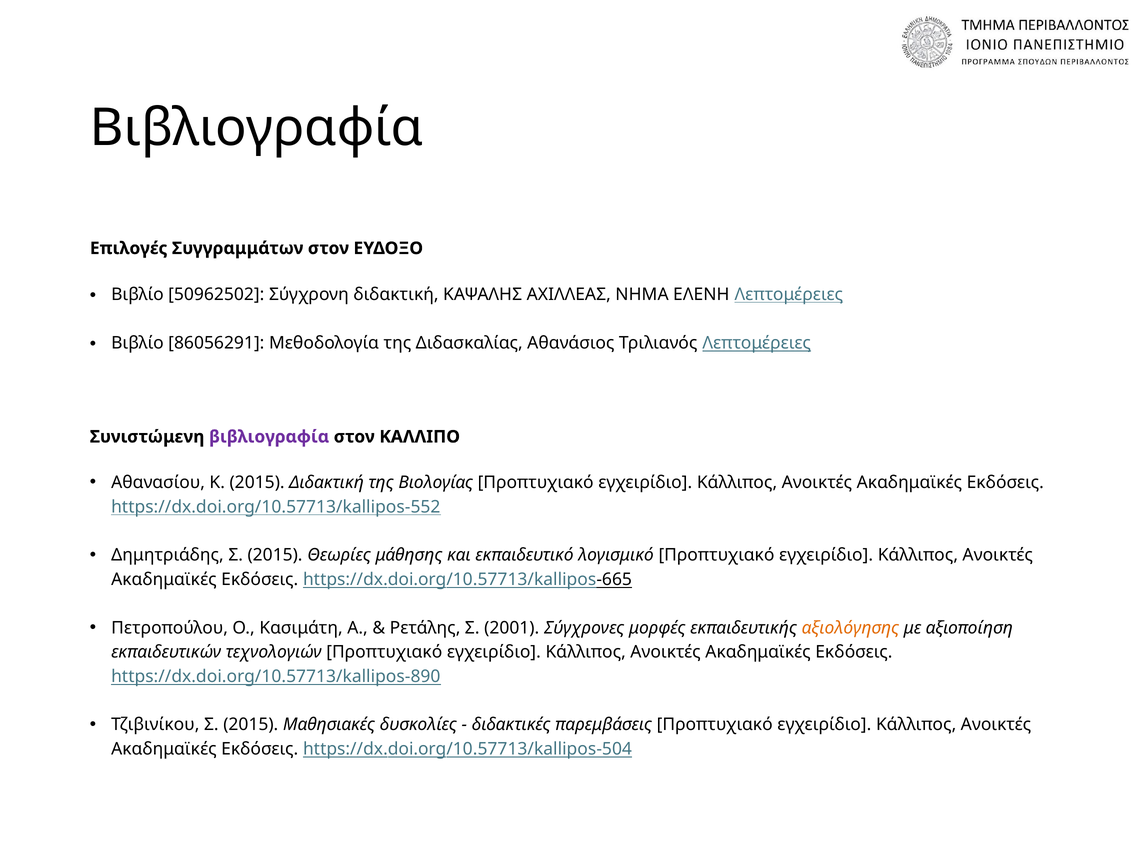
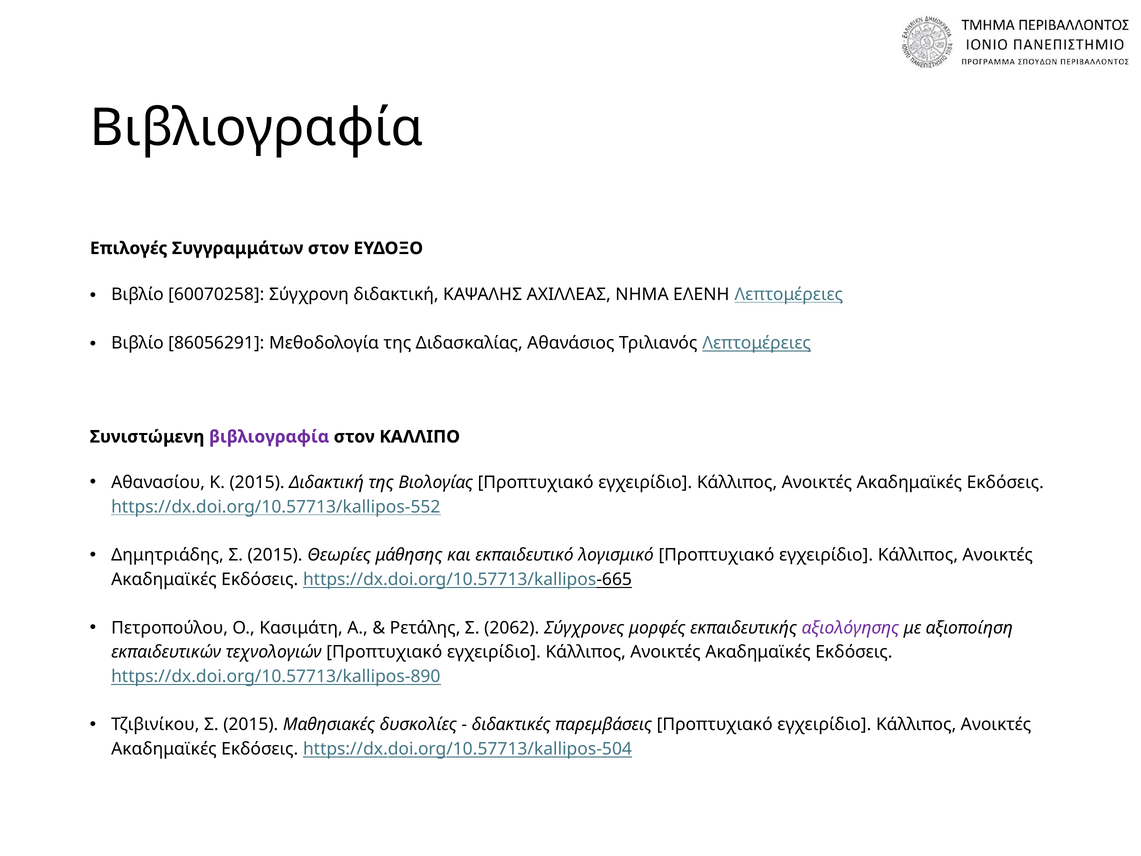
50962502: 50962502 -> 60070258 (216, 294)
2001: 2001 -> 2062 (512, 628)
αξιολόγησης colour: orange -> purple (850, 628)
